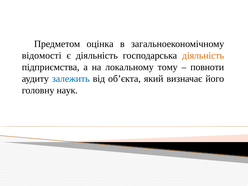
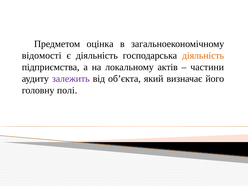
тому: тому -> актів (168, 67)
повноти: повноти -> частини (207, 67)
залежить colour: blue -> purple (71, 79)
наук: наук -> полі (67, 90)
